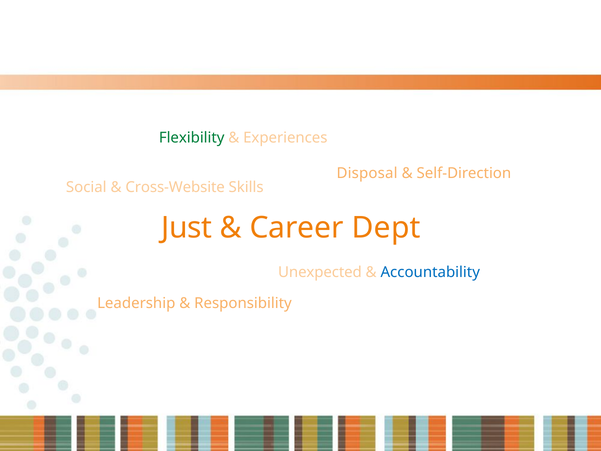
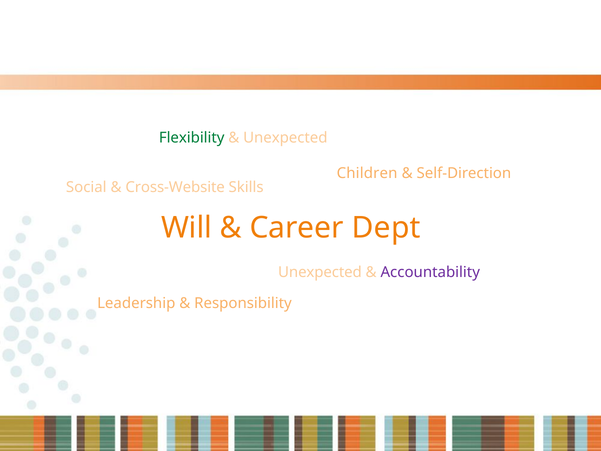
Experiences: Experiences -> Unexpected (285, 138)
Disposal: Disposal -> Children (367, 173)
Just: Just -> Will (187, 228)
Accountability colour: blue -> purple (430, 272)
